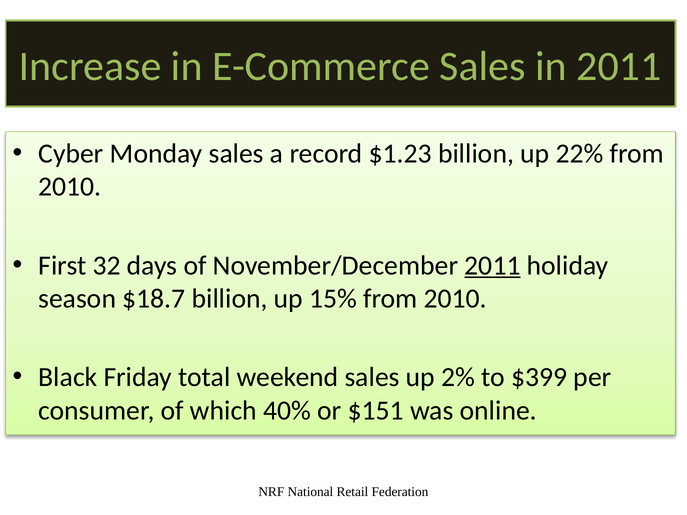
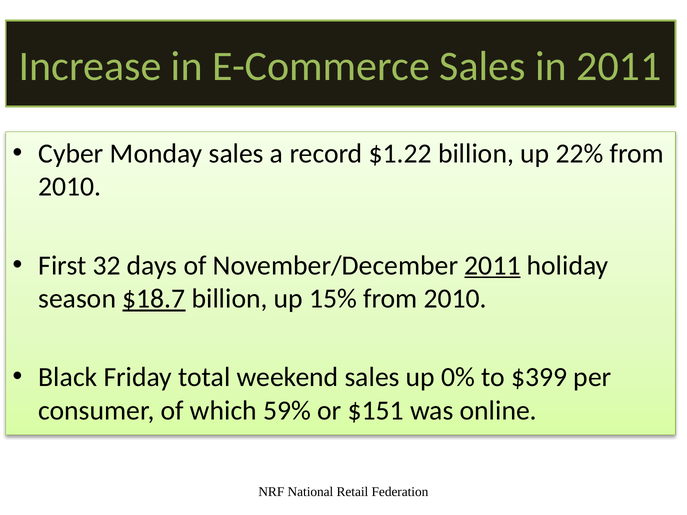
$1.23: $1.23 -> $1.22 (400, 154)
$18.7 underline: none -> present (154, 299)
2%: 2% -> 0% (458, 377)
40%: 40% -> 59% (287, 411)
